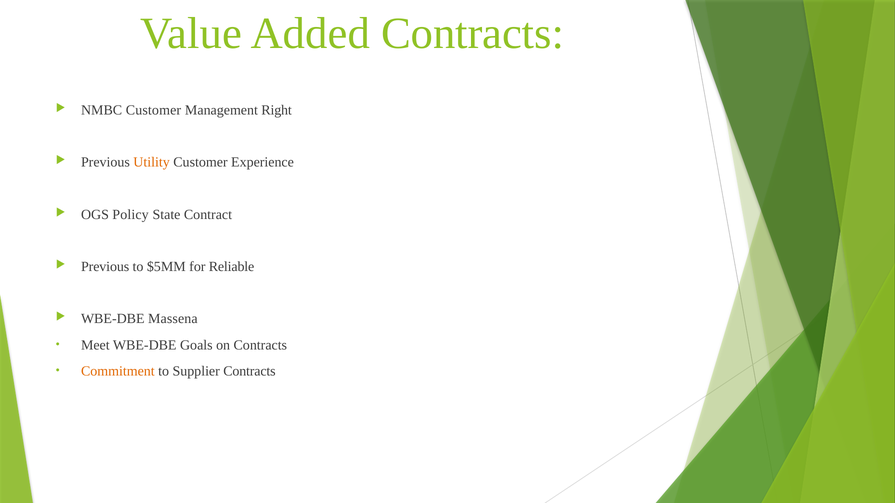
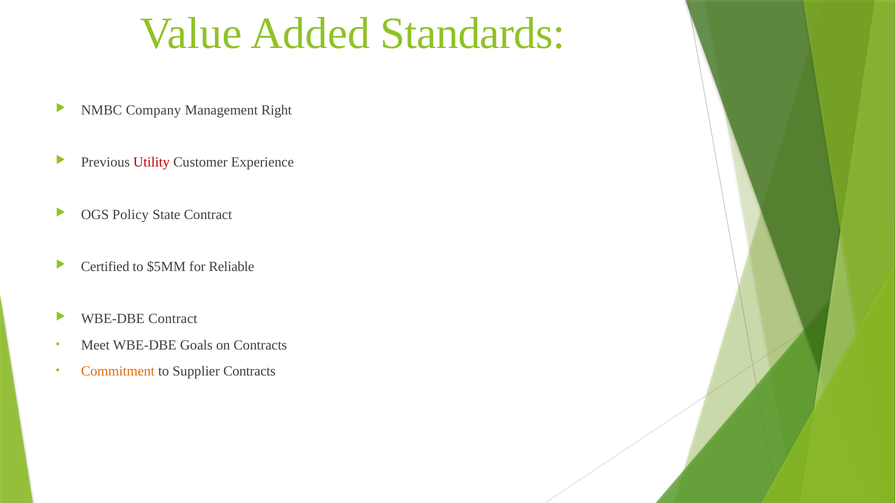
Added Contracts: Contracts -> Standards (473, 33)
NMBC Customer: Customer -> Company (153, 110)
Utility colour: orange -> red (152, 162)
Previous: Previous -> Certified (105, 267)
WBE-DBE Massena: Massena -> Contract (173, 319)
